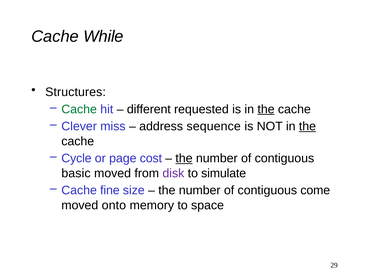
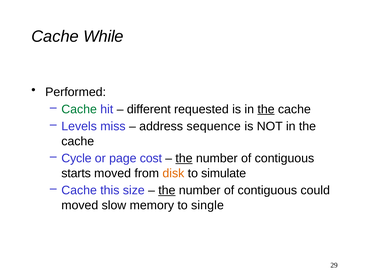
Structures: Structures -> Performed (76, 92)
Clever: Clever -> Levels (79, 126)
the underline: present -> none (307, 126)
basic: basic -> starts (76, 173)
disk colour: purple -> orange (173, 173)
fine: fine -> this (110, 190)
the underline: none -> present (167, 190)
come: come -> could (315, 190)
onto: onto -> slow (114, 205)
space: space -> single (207, 205)
